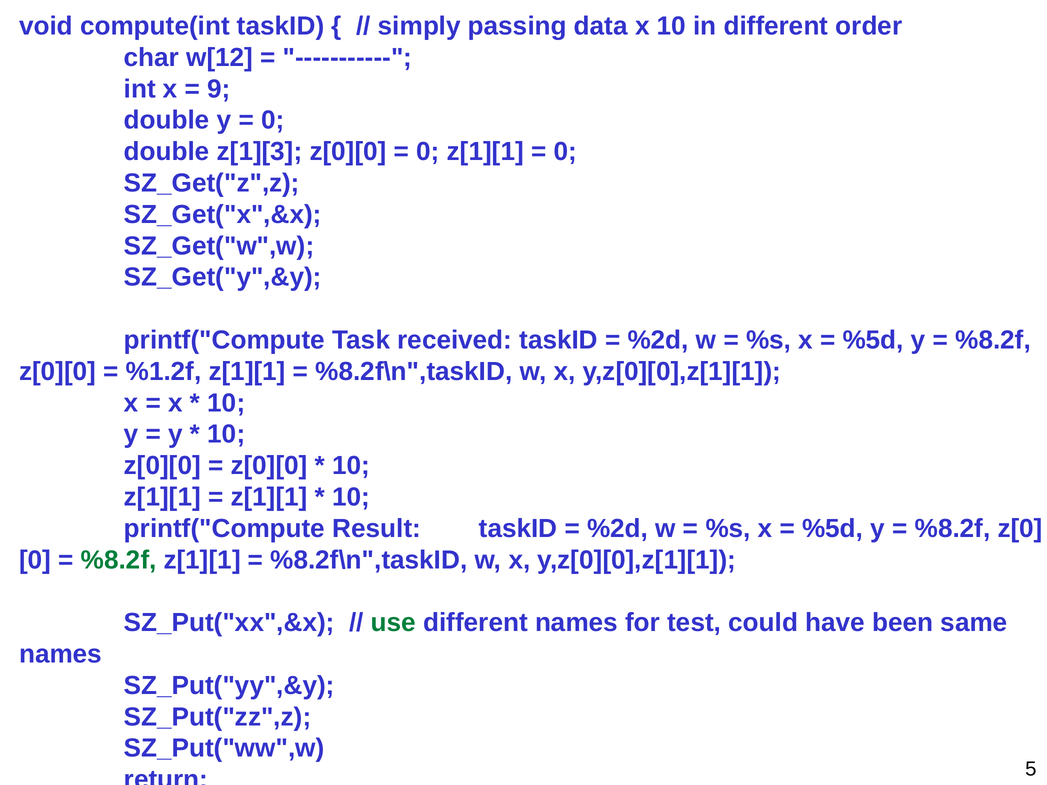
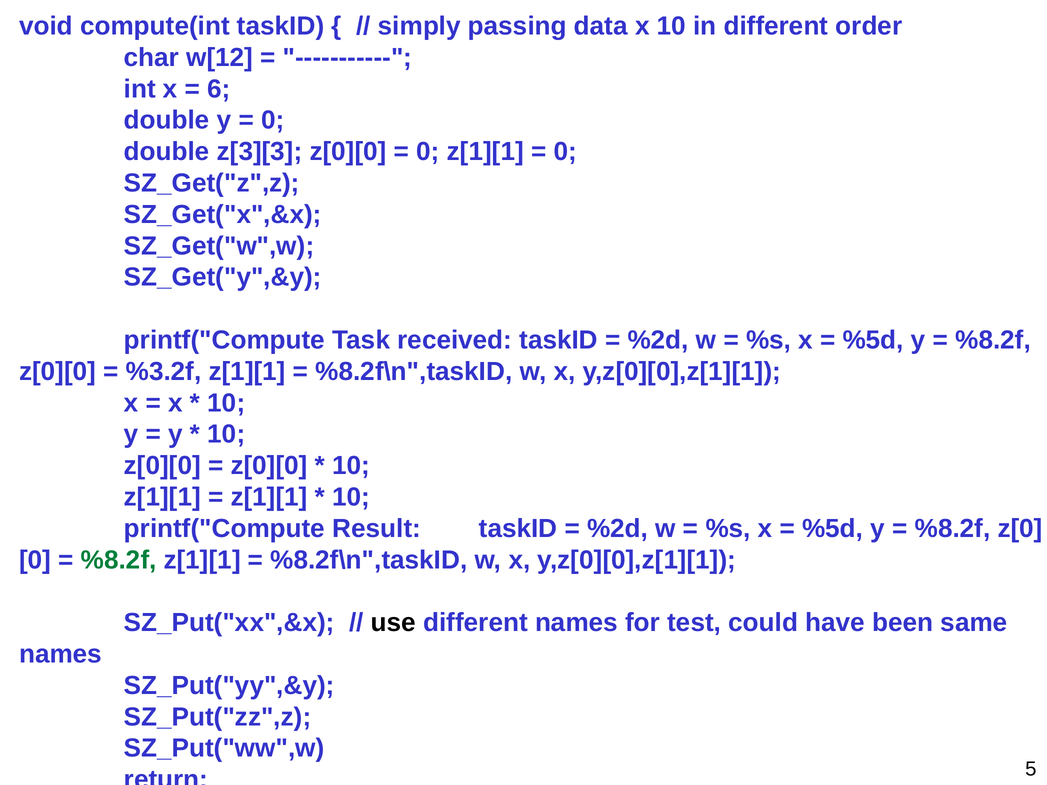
9: 9 -> 6 (219, 89)
z[1][3: z[1][3 -> z[3][3 (260, 152)
%1.2f: %1.2f -> %3.2f (164, 372)
use colour: green -> black (393, 623)
